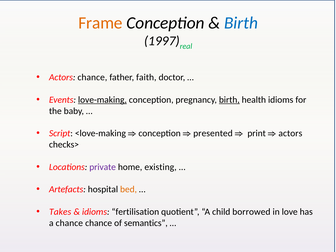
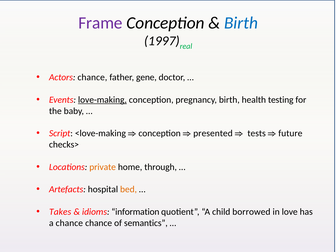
Frame colour: orange -> purple (100, 23)
faith: faith -> gene (146, 77)
birth underline: present -> none (229, 100)
health idioms: idioms -> testing (281, 100)
print: print -> tests (257, 133)
actors: actors -> future (290, 133)
private colour: purple -> orange (103, 167)
existing: existing -> through (161, 167)
fertilisation: fertilisation -> information (135, 212)
